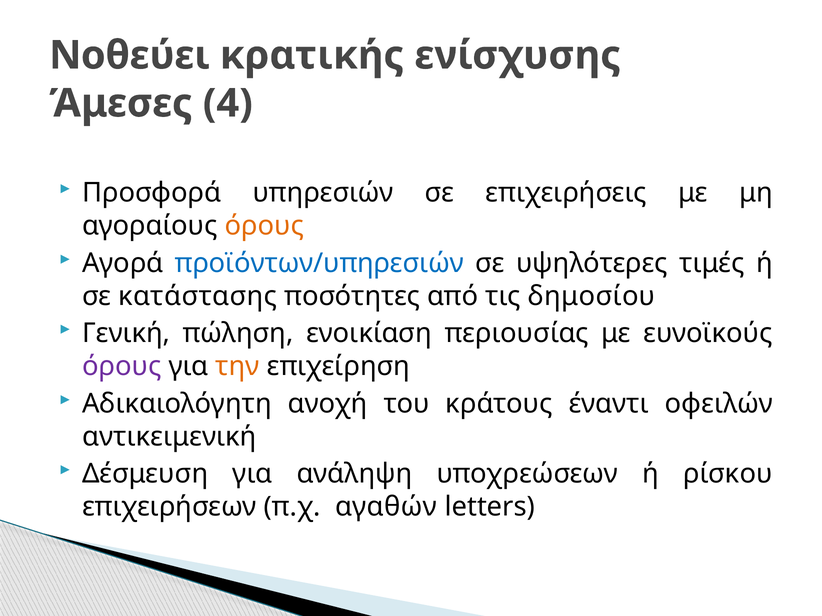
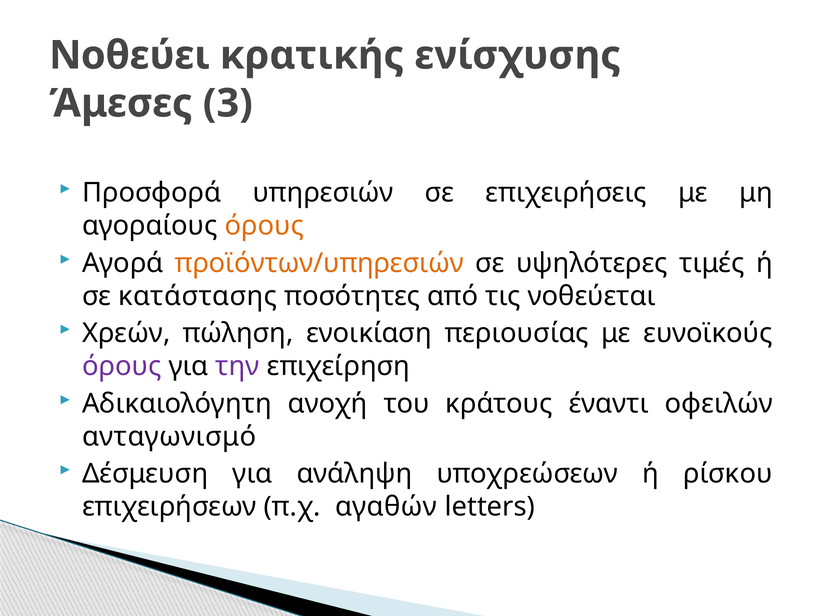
4: 4 -> 3 (228, 103)
προϊόντων/υπηρεσιών colour: blue -> orange (319, 263)
δημοσίου: δημοσίου -> νοθεύεται (592, 296)
Γενική: Γενική -> Χρεών (126, 334)
την colour: orange -> purple (237, 367)
αντικειμενική: αντικειμενική -> ανταγωνισμό (169, 437)
